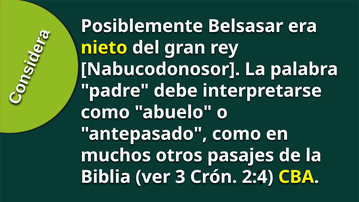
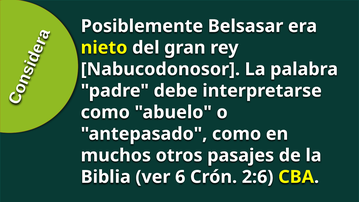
3: 3 -> 6 (180, 177)
2:4: 2:4 -> 2:6 (258, 177)
